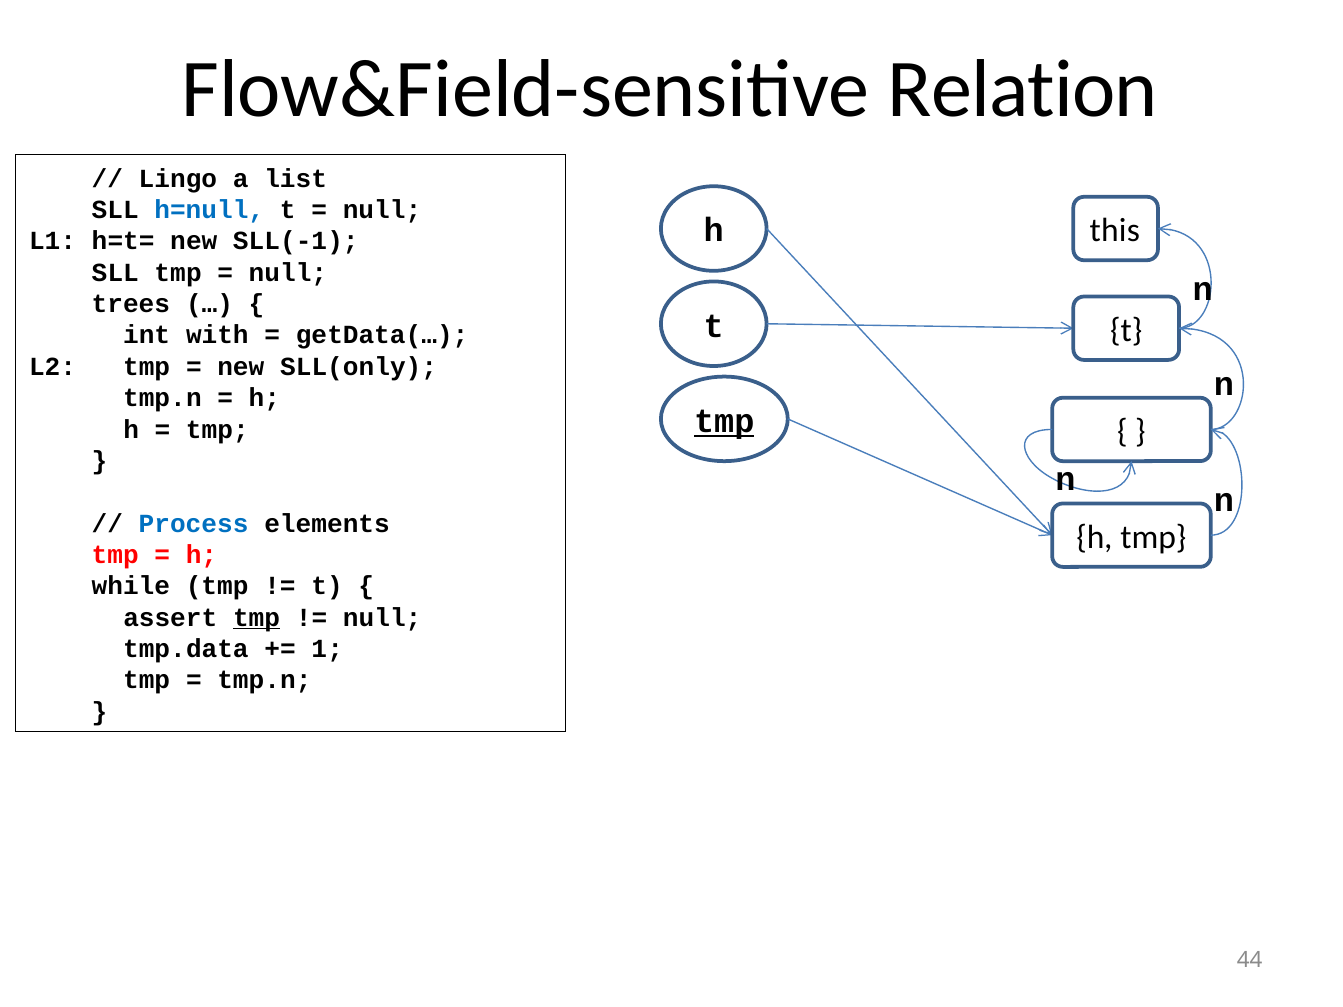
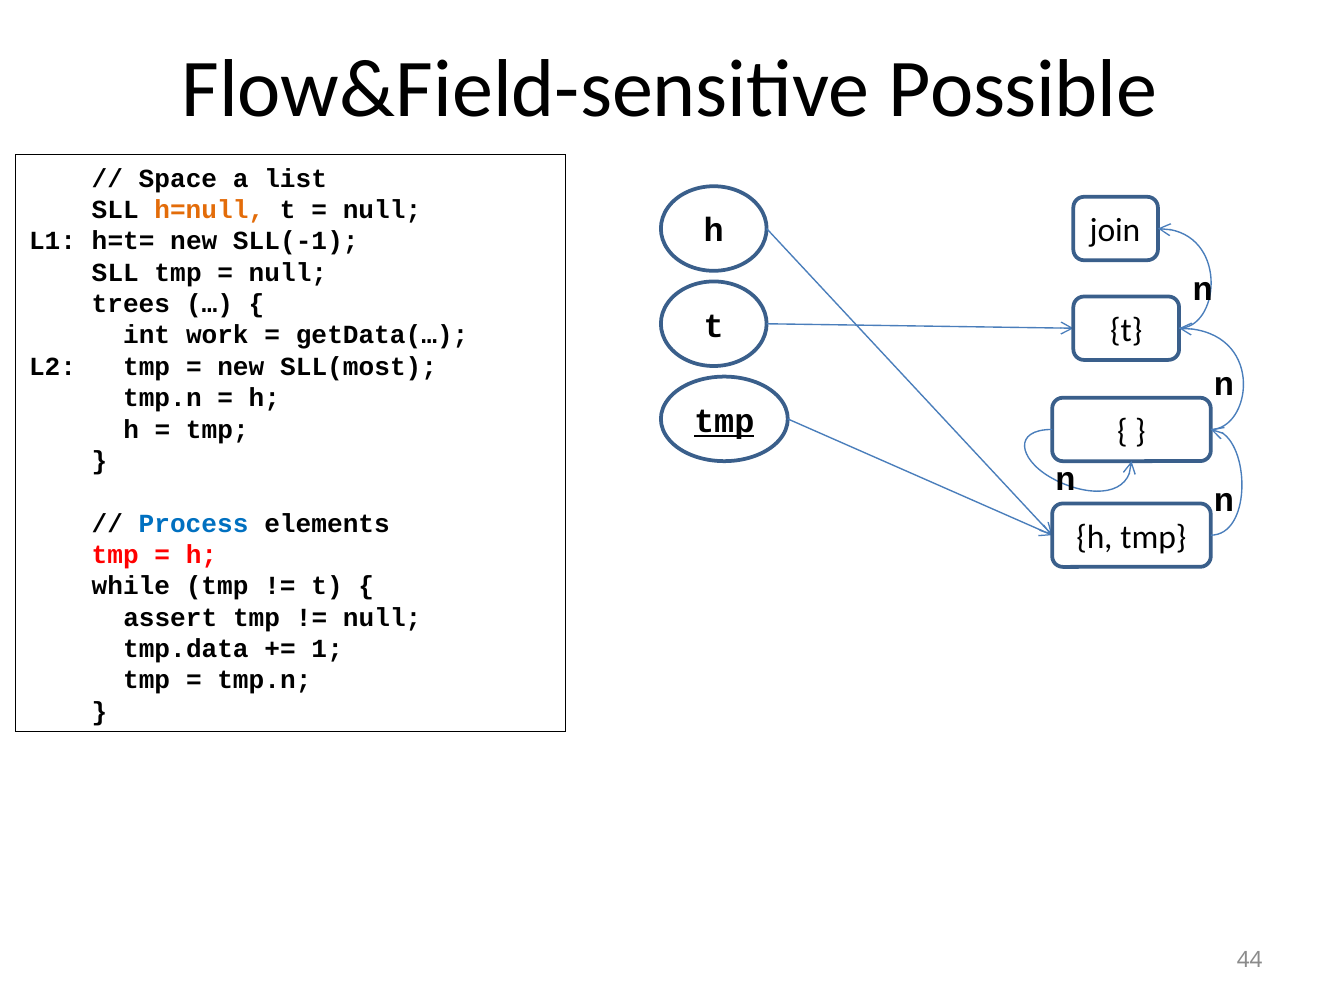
Relation: Relation -> Possible (1023, 90)
Lingo: Lingo -> Space (178, 179)
h=null colour: blue -> orange (209, 210)
this: this -> join (1115, 231)
with: with -> work (217, 335)
SLL(only: SLL(only -> SLL(most (359, 367)
tmp underline: present -> none (257, 618)
